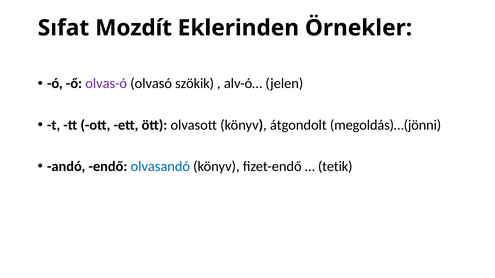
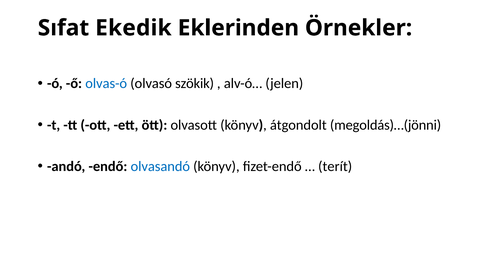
Mozdít: Mozdít -> Ekedik (133, 28)
olvas-ó colour: purple -> blue (106, 84)
tetik: tetik -> terít (335, 167)
